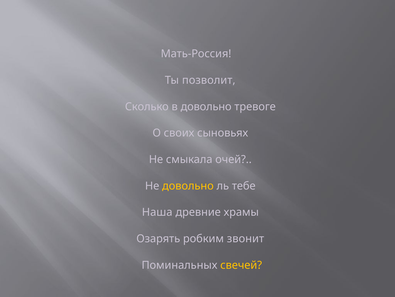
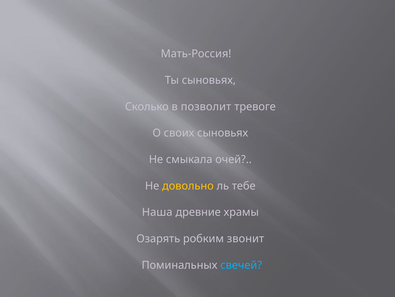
Ты позволит: позволит -> сыновьях (209, 80)
в довольно: довольно -> позволит (206, 106)
свечей colour: yellow -> light blue (241, 264)
